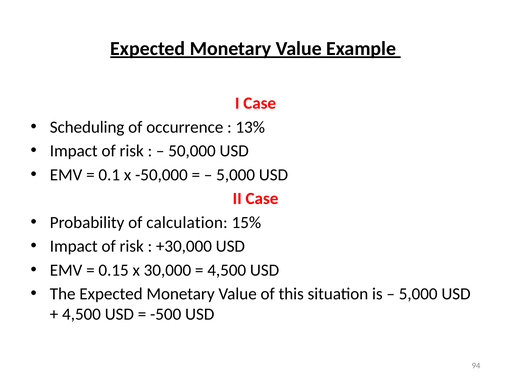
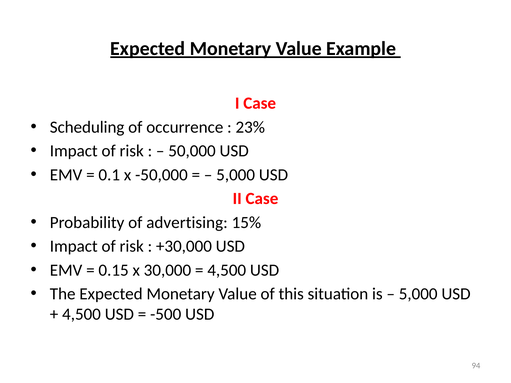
13%: 13% -> 23% (250, 127)
calculation: calculation -> advertising (187, 223)
